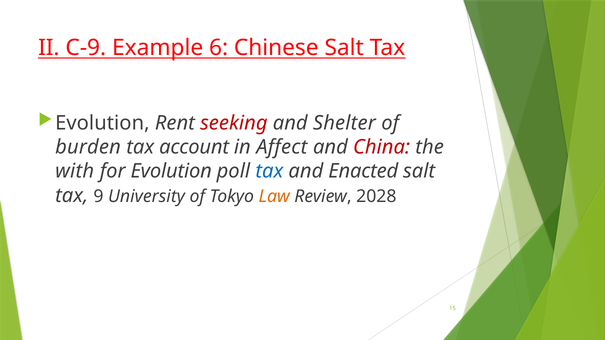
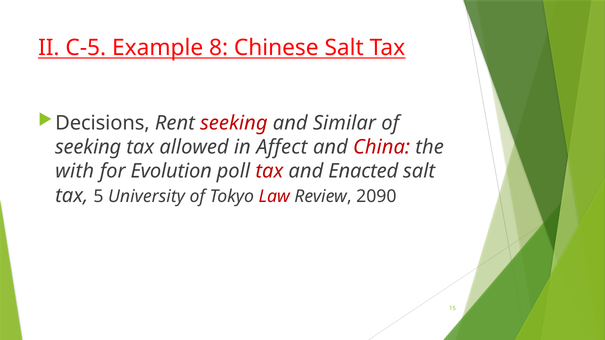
C-9: C-9 -> C-5 (86, 48)
6: 6 -> 8 (219, 48)
Evolution: Evolution -> Decisions (102, 123)
Shelter: Shelter -> Similar (344, 123)
burden: burden -> seeking (88, 147)
account: account -> allowed (194, 147)
tax colour: blue -> red (269, 171)
9: 9 -> 5 (99, 196)
Law colour: orange -> red (274, 196)
2028: 2028 -> 2090 (376, 196)
